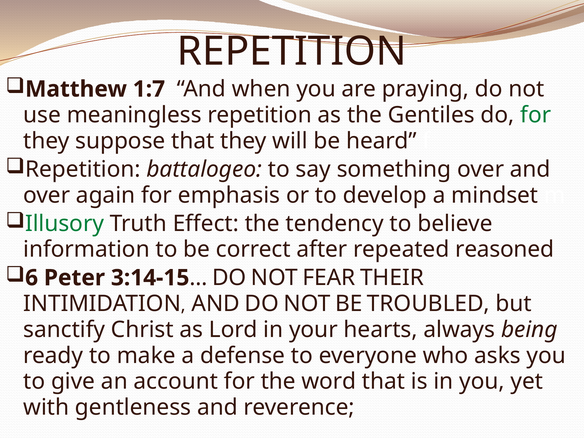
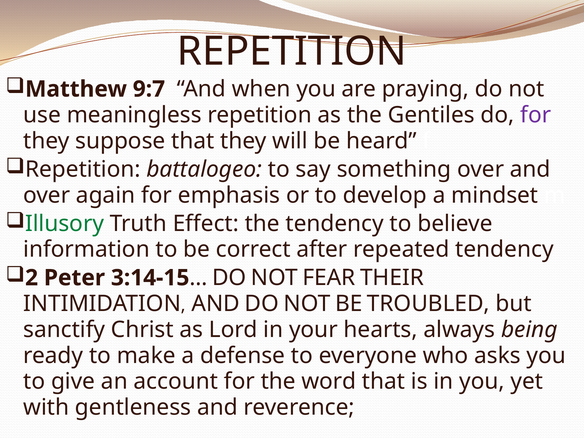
1:7: 1:7 -> 9:7 (149, 89)
for colour: green -> purple (536, 115)
repeated reasoned: reasoned -> tendency (504, 249)
6: 6 -> 2 (32, 278)
